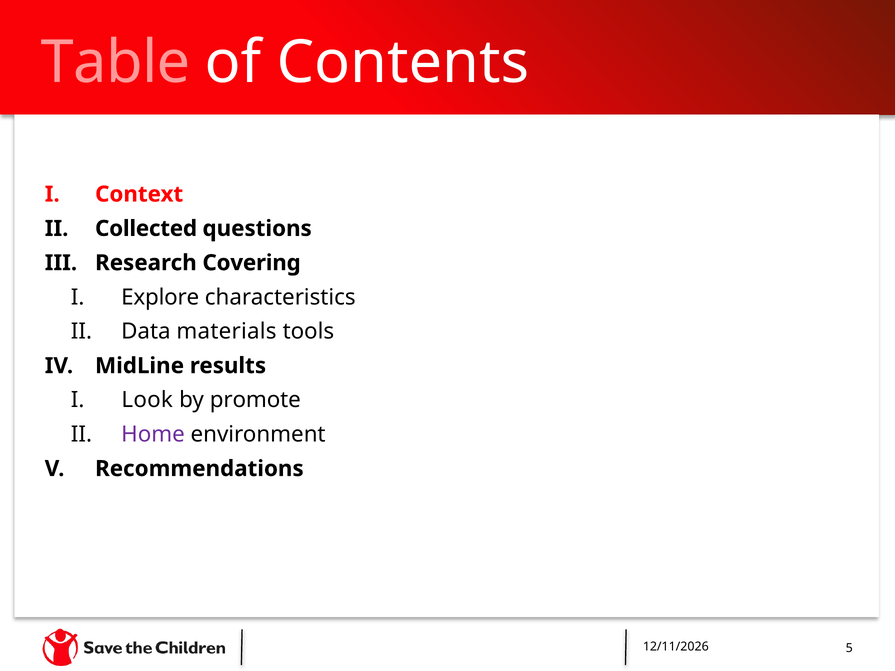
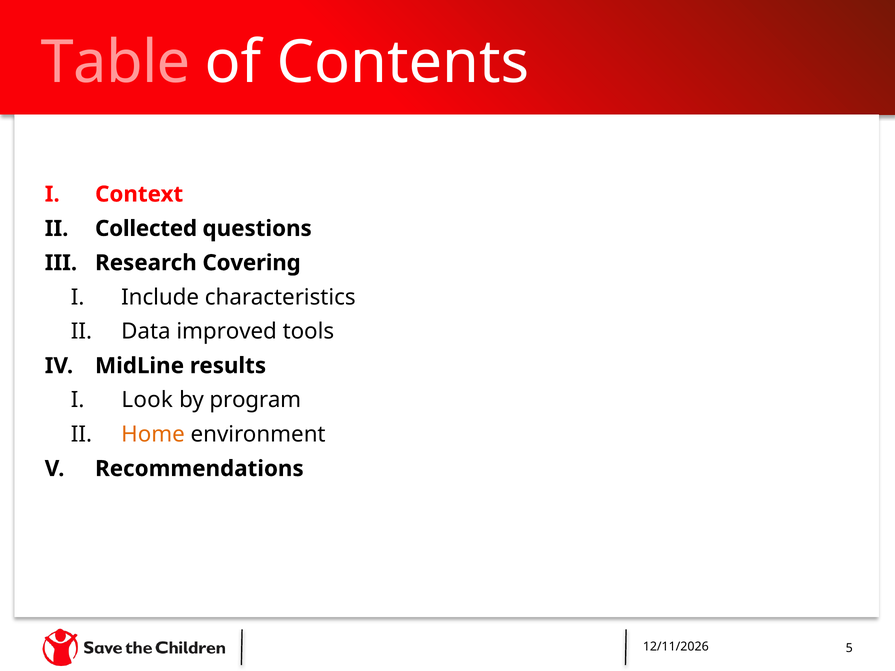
Explore: Explore -> Include (160, 297)
materials: materials -> improved (227, 332)
promote: promote -> program (255, 400)
Home colour: purple -> orange (153, 435)
